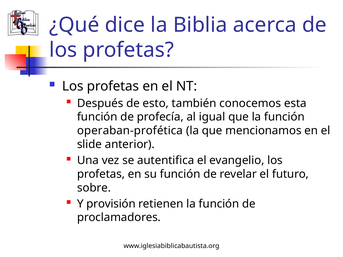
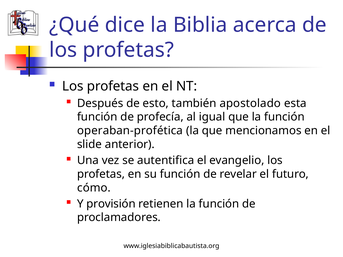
conocemos: conocemos -> apostolado (250, 103)
sobre: sobre -> cómo (94, 188)
